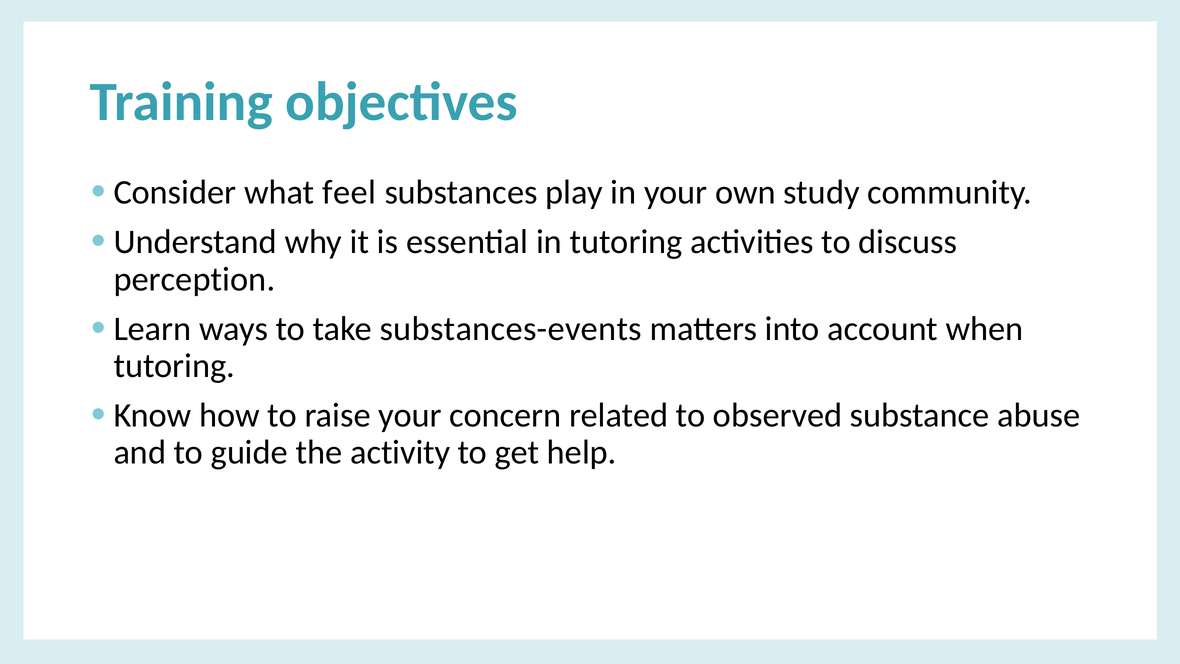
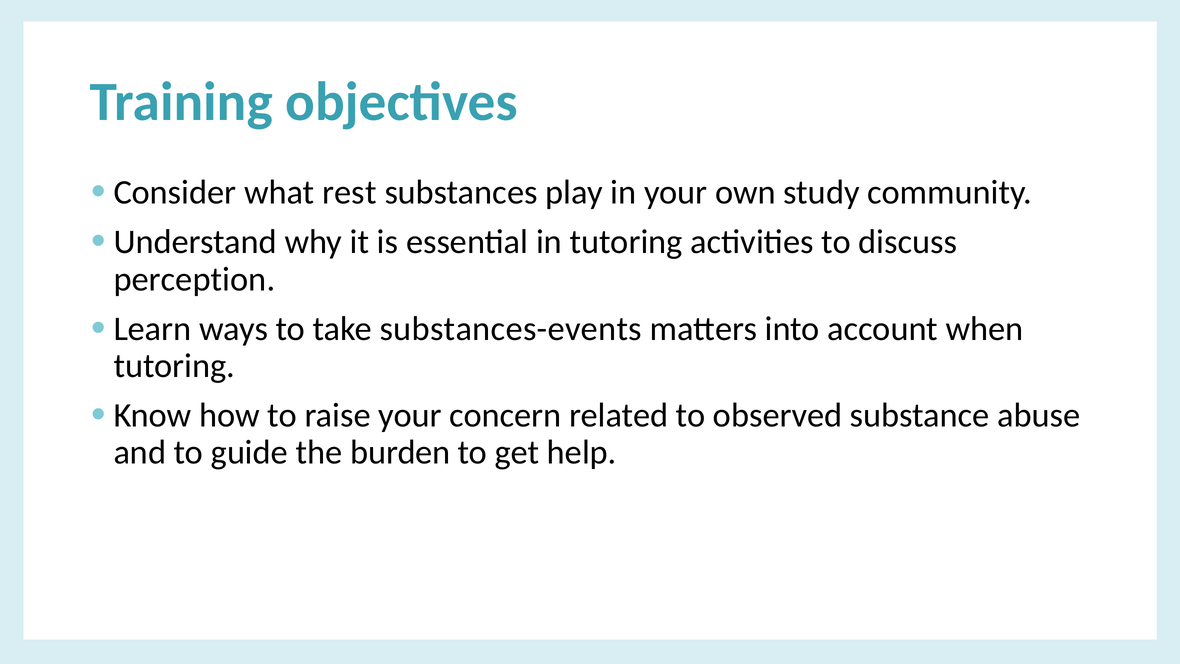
feel: feel -> rest (349, 193)
activity: activity -> burden (400, 452)
